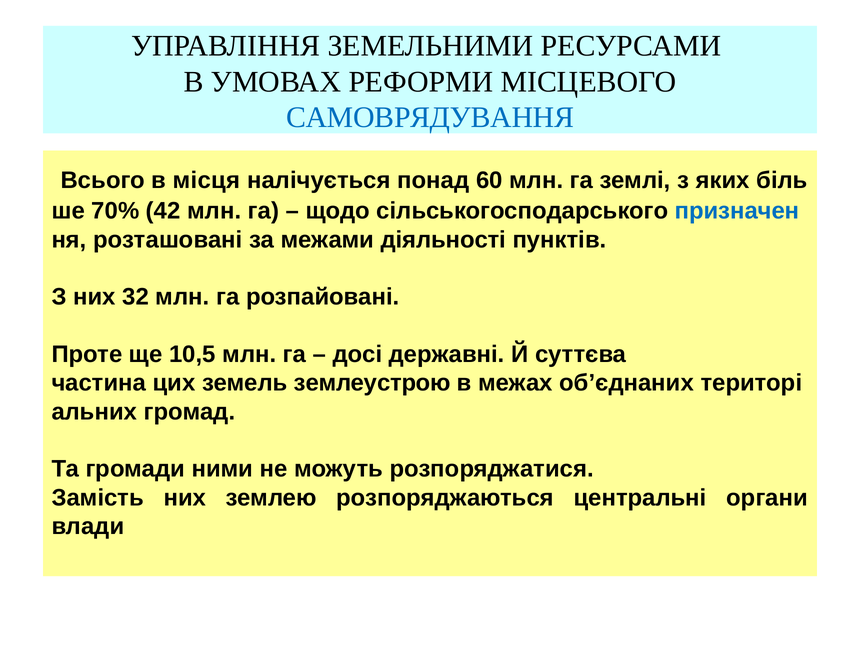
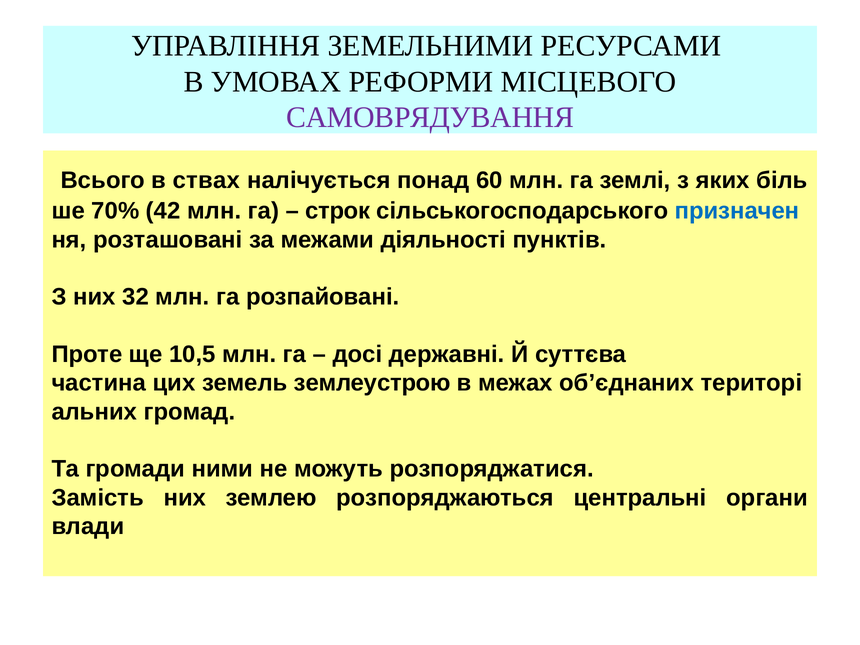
САМОВРЯДУВАННЯ colour: blue -> purple (430, 117)
місця: місця -> ствах (207, 180)
щодо: щодо -> строк (338, 211)
